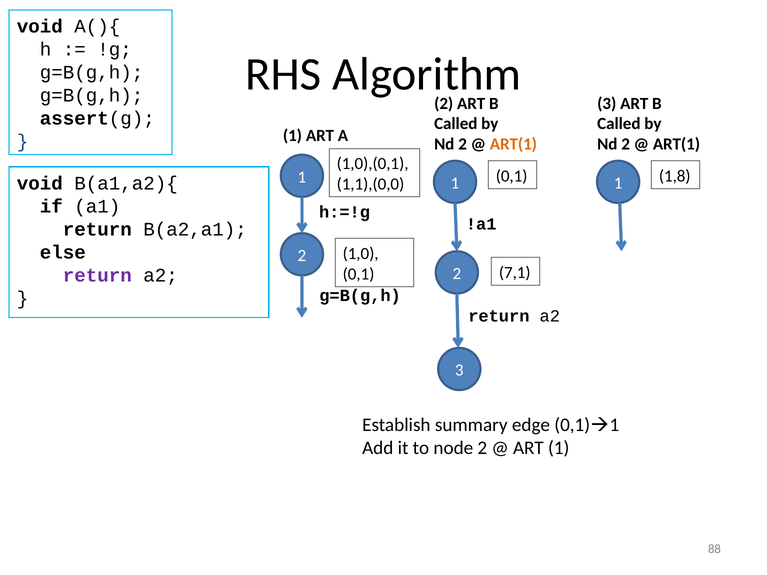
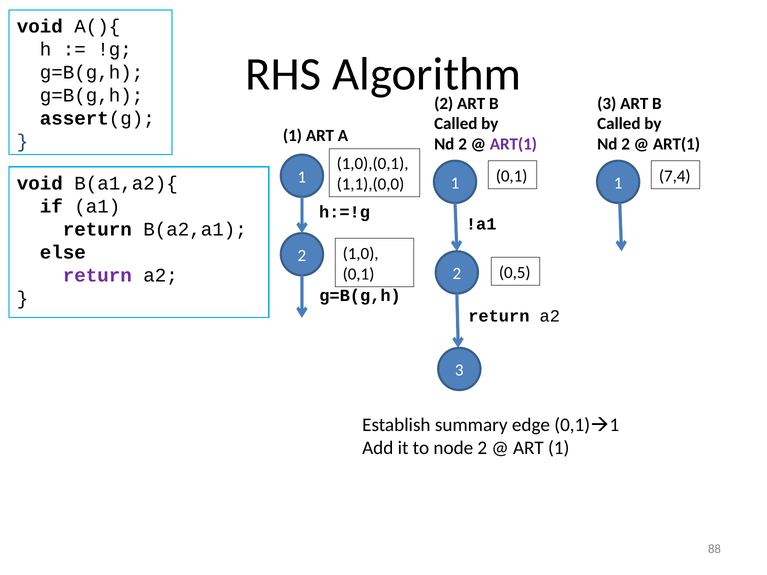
ART(1 colour: orange -> purple (513, 144)
1,8: 1,8 -> 7,4 (675, 176)
7,1: 7,1 -> 0,5 (515, 273)
